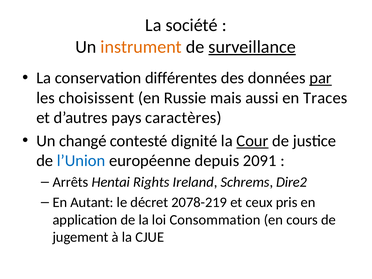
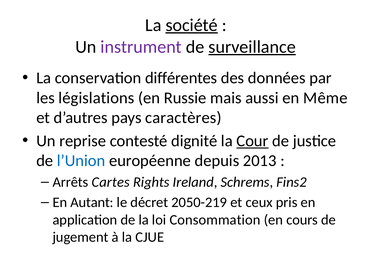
société underline: none -> present (192, 25)
instrument colour: orange -> purple (141, 47)
par underline: present -> none (321, 78)
choisissent: choisissent -> législations (96, 98)
Traces: Traces -> Même (325, 98)
changé: changé -> reprise (83, 141)
2091: 2091 -> 2013 (260, 161)
Hentai: Hentai -> Cartes (111, 182)
Dire2: Dire2 -> Fins2 (291, 182)
2078-219: 2078-219 -> 2050-219 (199, 202)
